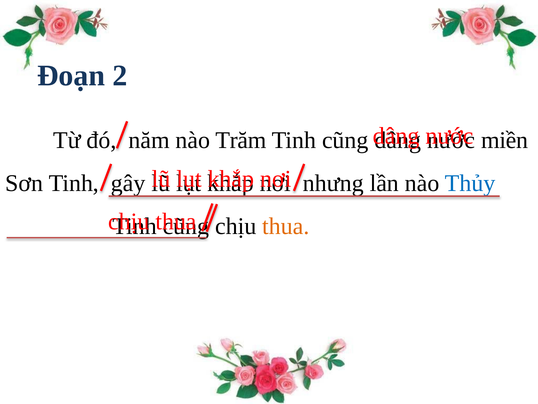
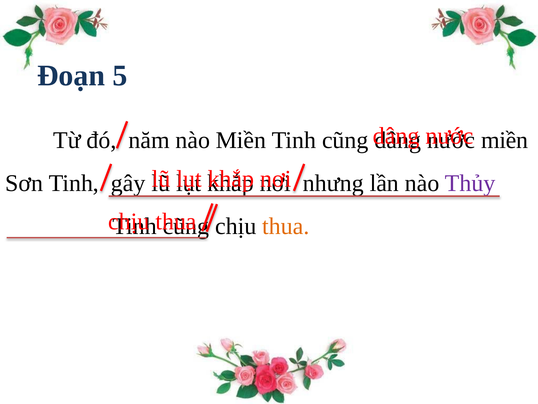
2: 2 -> 5 (120, 75)
nào Trăm: Trăm -> Miền (241, 140)
Thủy colour: blue -> purple (470, 183)
